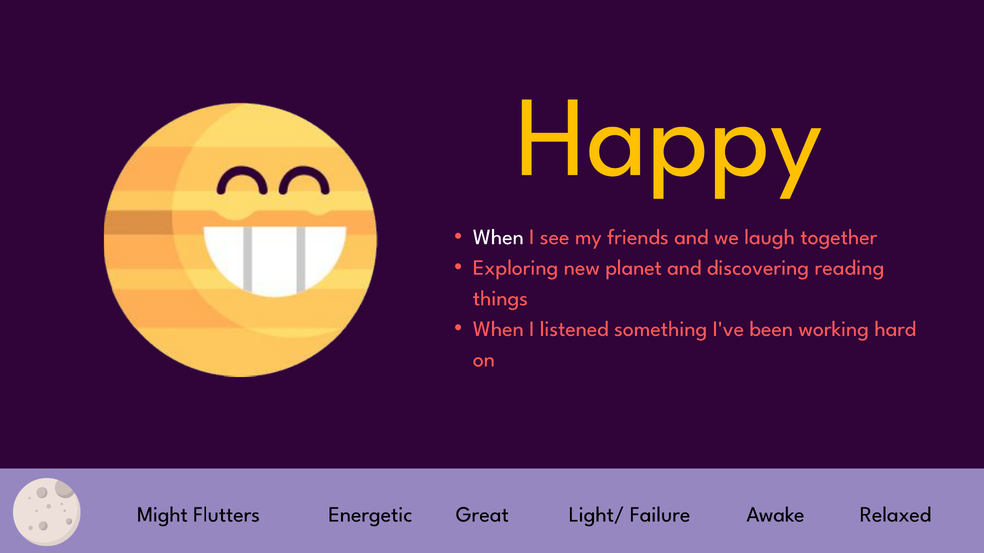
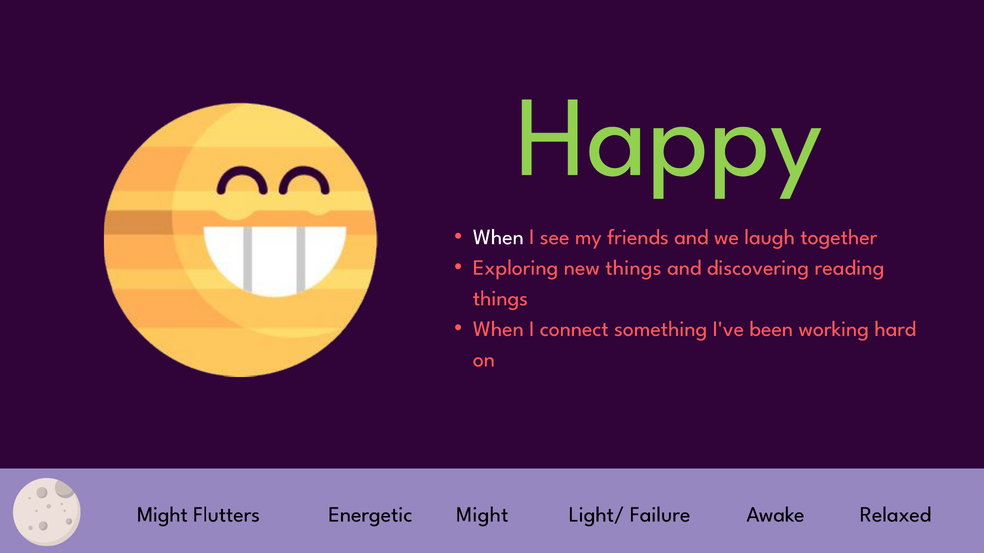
Happy colour: yellow -> light green (669, 137)
new planet: planet -> things (633, 268)
listened: listened -> connect (574, 329)
Energetic Great: Great -> Might (482, 515)
